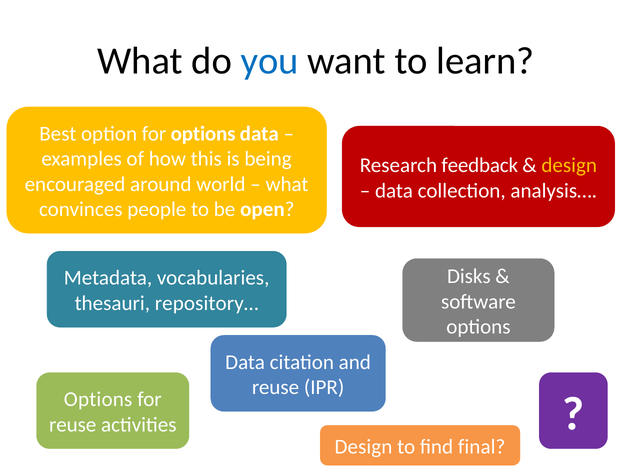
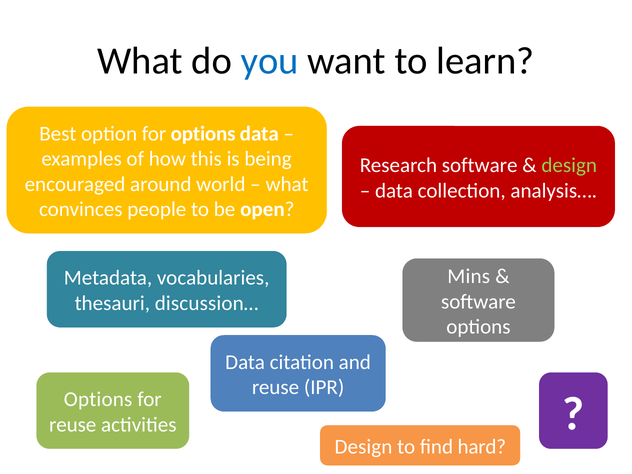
Research feedback: feedback -> software (480, 165)
design colour: yellow -> light green (569, 165)
Disks: Disks -> Mins (469, 276)
repository…: repository… -> discussion… (207, 303)
final: final -> hard (482, 447)
